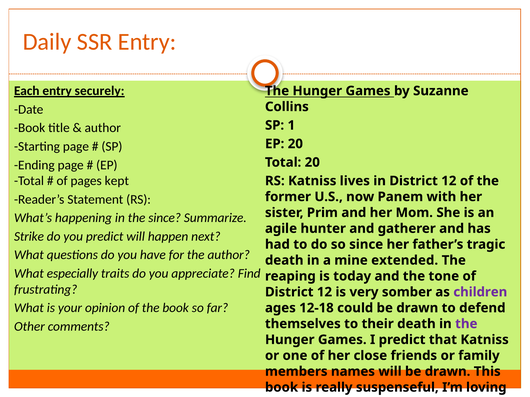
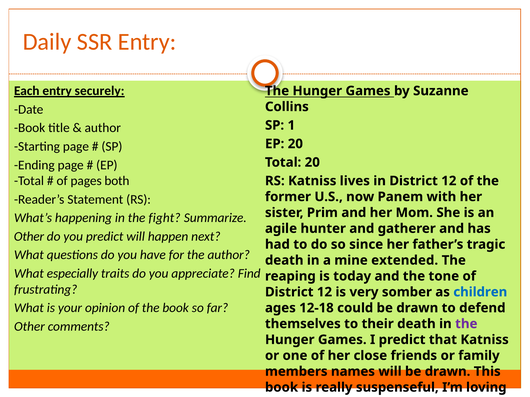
kept: kept -> both (117, 181)
the since: since -> fight (165, 218)
Strike: Strike -> Other (29, 237)
children colour: purple -> blue (480, 292)
